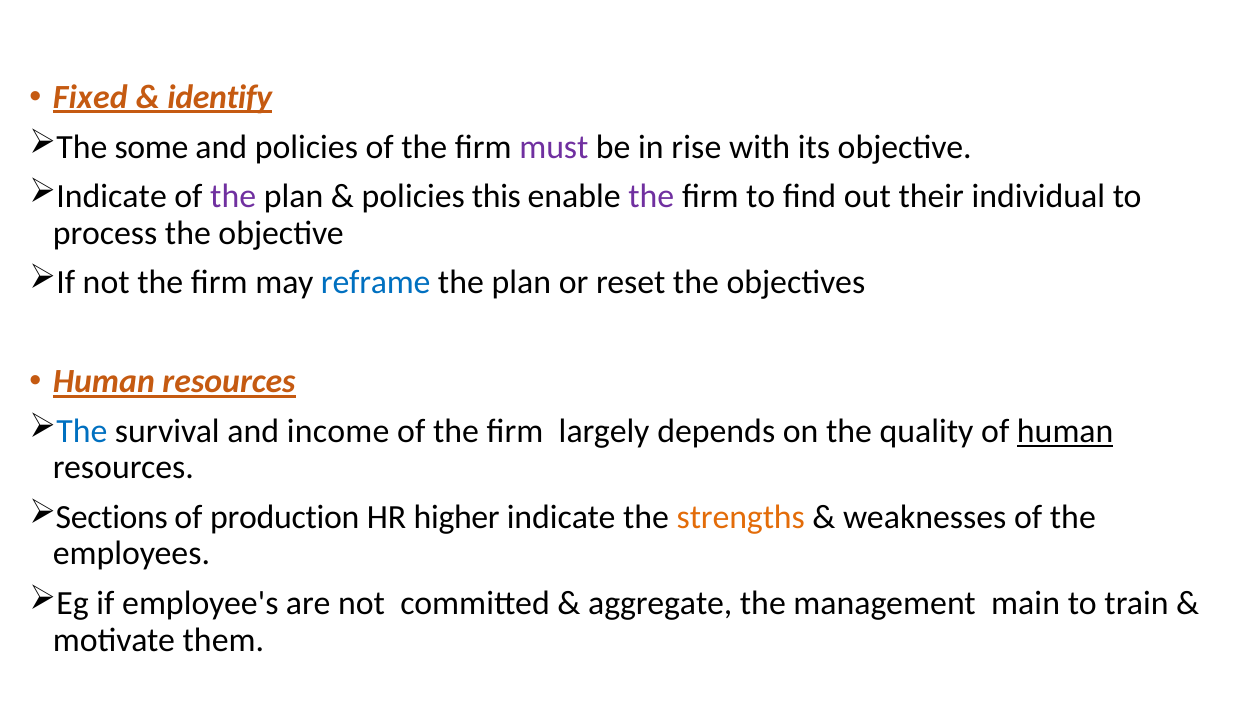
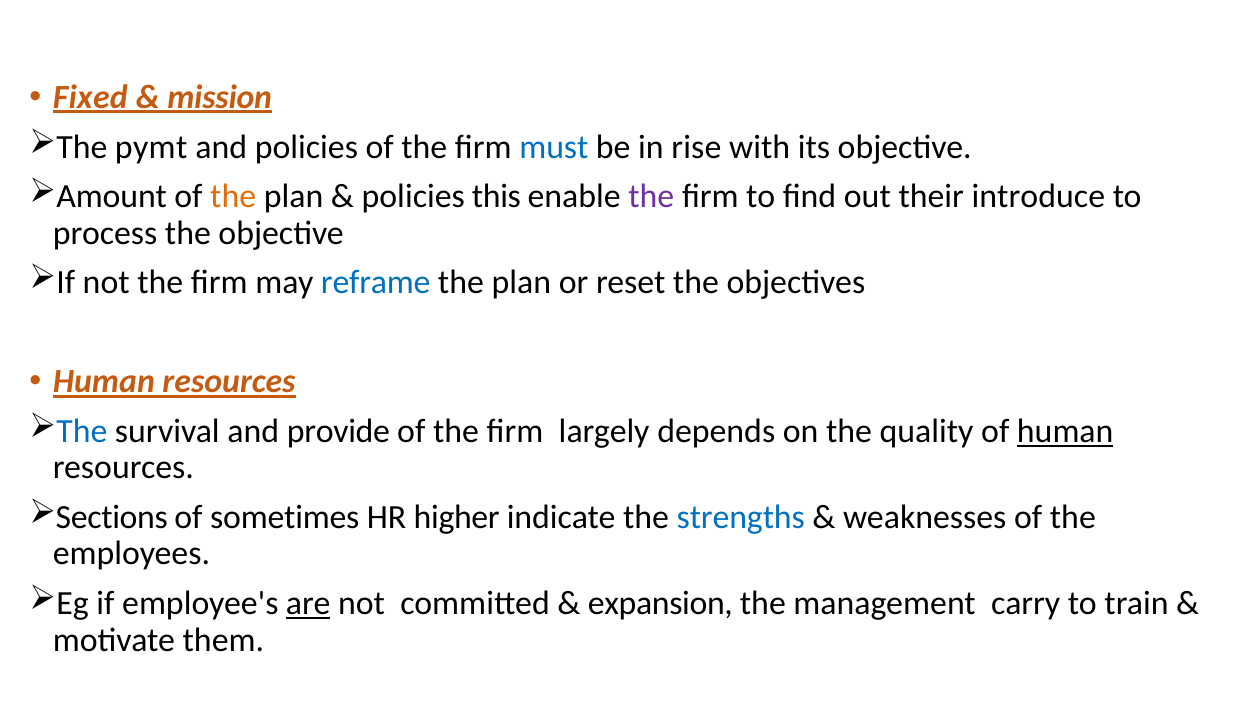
identify: identify -> mission (220, 97)
some: some -> pymt (151, 147)
must colour: purple -> blue (554, 147)
Indicate: Indicate -> Amount (112, 196)
the colour: purple -> orange (233, 196)
individual: individual -> introduce (1038, 196)
income: income -> provide (338, 431)
production: production -> sometimes (285, 517)
strengths colour: orange -> blue (741, 517)
are underline: none -> present (308, 603)
aggregate: aggregate -> expansion (660, 603)
main: main -> carry (1026, 603)
